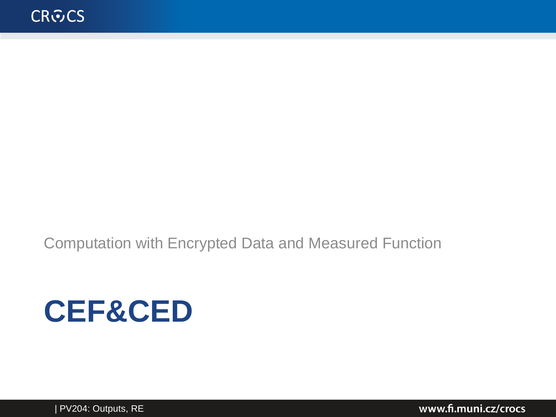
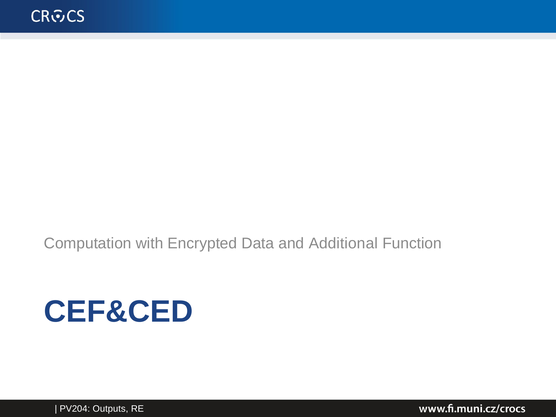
Measured: Measured -> Additional (343, 243)
